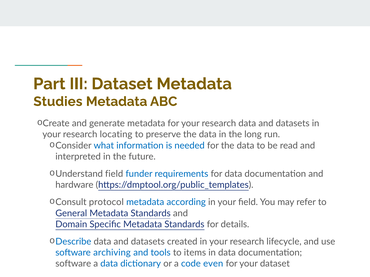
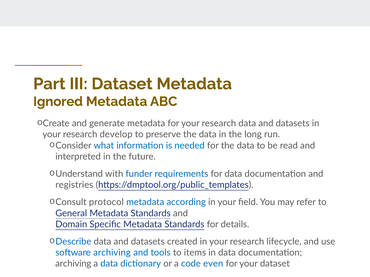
Studies: Studies -> Ignored (58, 102)
locating: locating -> develop (116, 135)
Understand field: field -> with (114, 174)
hardware: hardware -> registries (74, 185)
software: software -> archiving (73, 264)
